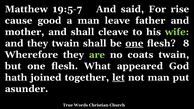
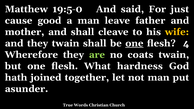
19:5-7: 19:5-7 -> 19:5-0 (67, 9)
rise: rise -> just (180, 9)
wife colour: light green -> yellow (177, 32)
8: 8 -> 4 (186, 43)
appeared: appeared -> hardness (140, 66)
let underline: present -> none (119, 78)
